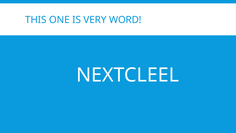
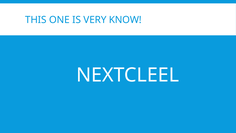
WORD: WORD -> KNOW (125, 20)
